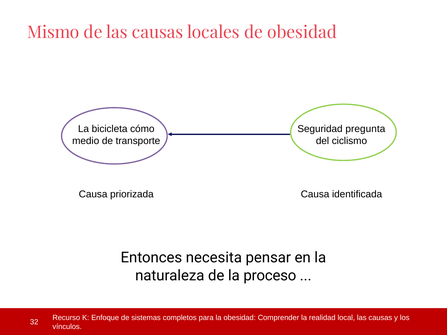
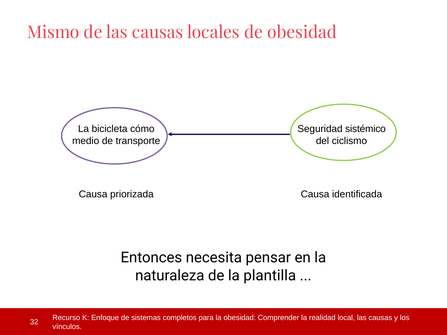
pregunta: pregunta -> sistémico (365, 129)
proceso: proceso -> plantilla (270, 276)
